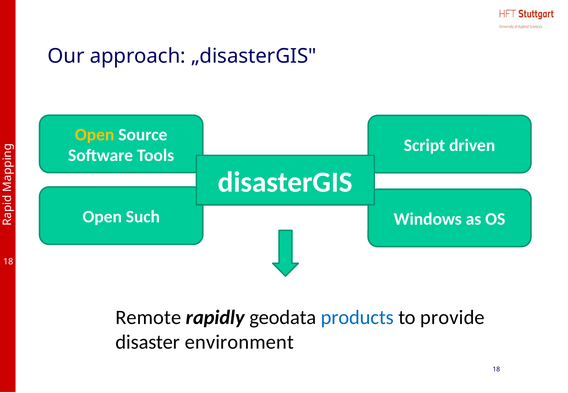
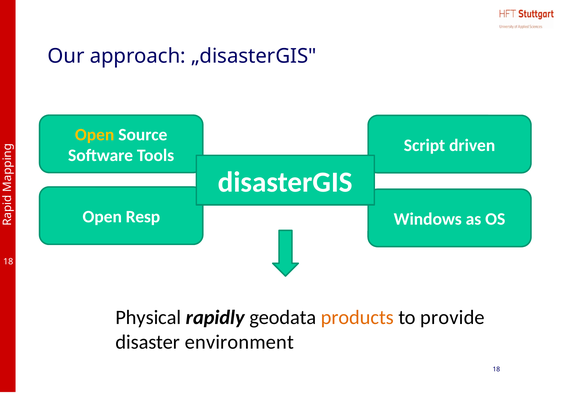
Such: Such -> Resp (143, 217)
Remote: Remote -> Physical (148, 318)
products colour: blue -> orange (357, 318)
